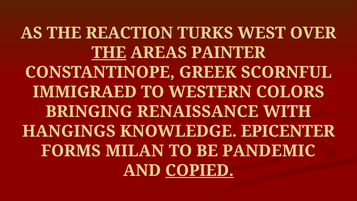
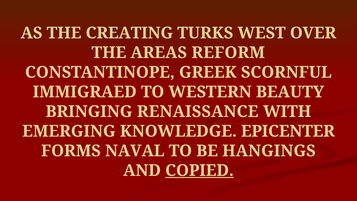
REACTION: REACTION -> CREATING (129, 33)
THE underline: present -> none (109, 53)
PAINTER: PAINTER -> REFORM (228, 53)
COLORS: COLORS -> BEAUTY (290, 92)
HANGINGS: HANGINGS -> EMERGING (69, 131)
MILAN: MILAN -> NAVAL (135, 151)
PANDEMIC: PANDEMIC -> HANGINGS (269, 151)
